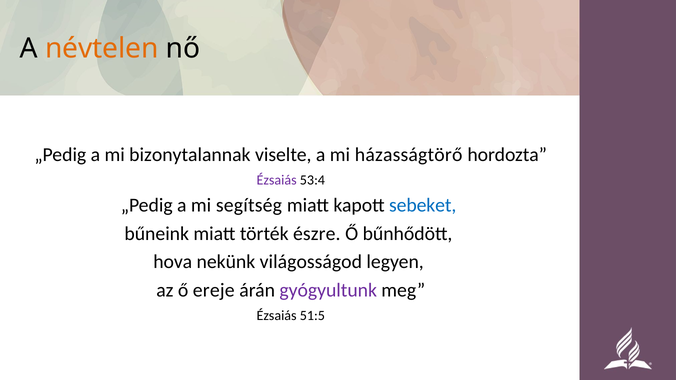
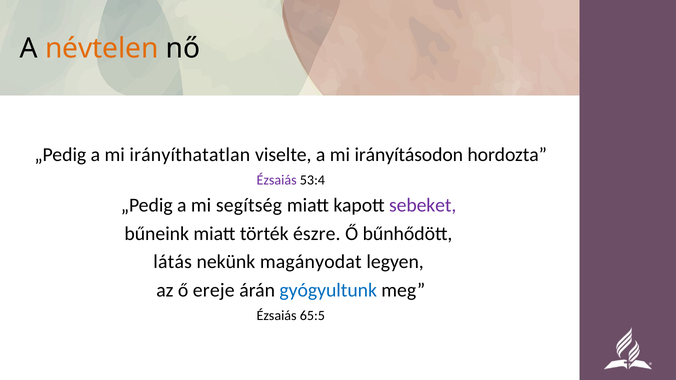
bizonytalannak: bizonytalannak -> irányíthatatlan (190, 155)
házasságtörő: házasságtörő -> irányításodon (409, 155)
sebeket colour: blue -> purple (423, 205)
hova: hova -> látás (173, 262)
világosságod: világosságod -> magányodat (311, 262)
gyógyultunk colour: purple -> blue (328, 290)
51:5: 51:5 -> 65:5 (312, 316)
